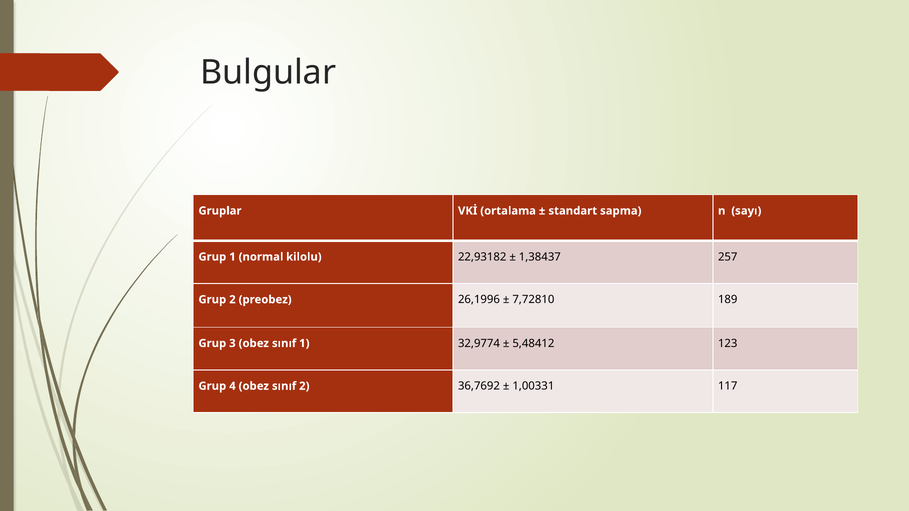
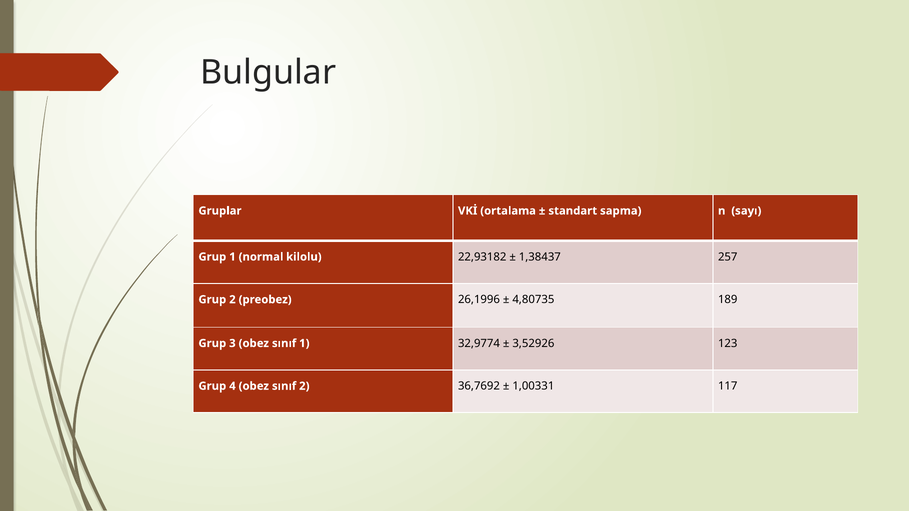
7,72810: 7,72810 -> 4,80735 (533, 300)
5,48412: 5,48412 -> 3,52926 (533, 344)
